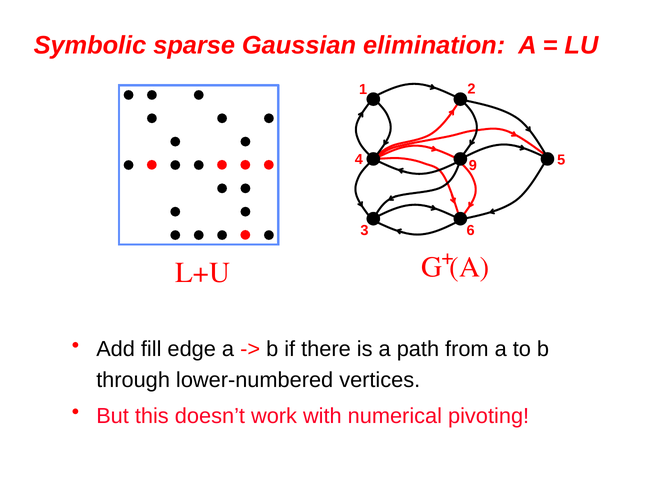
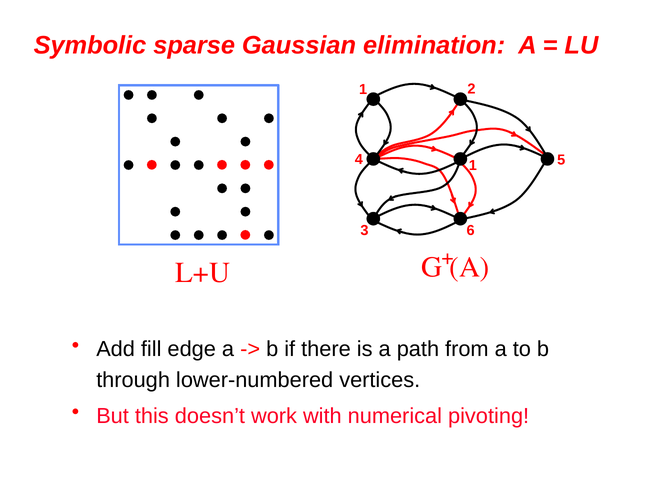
4 9: 9 -> 1 (473, 166)
